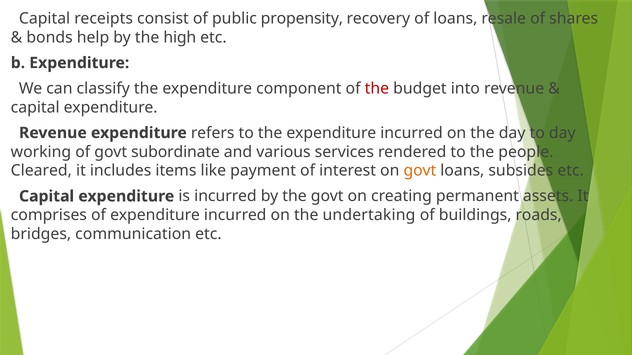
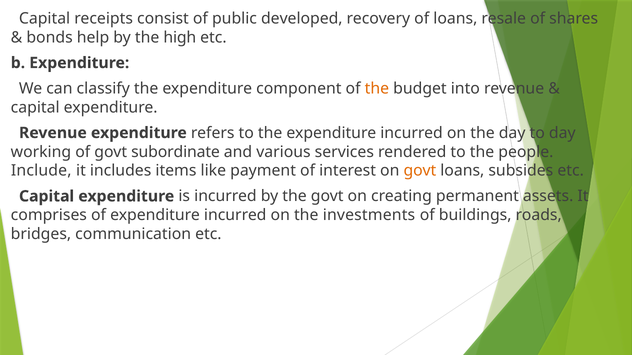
propensity: propensity -> developed (302, 18)
the colour: red -> orange (377, 89)
Cleared: Cleared -> Include (41, 171)
undertaking: undertaking -> investments (369, 215)
